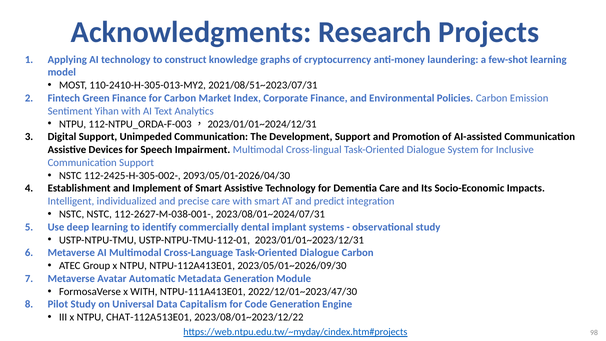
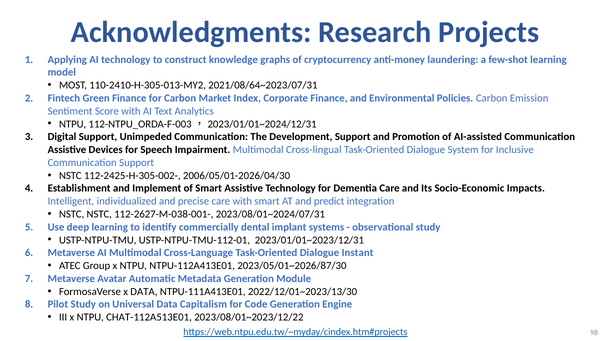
2021/08/51~2023/07/31: 2021/08/51~2023/07/31 -> 2021/08/64~2023/07/31 (263, 85)
Yihan: Yihan -> Score (107, 111)
2093/05/01-2026/04/30: 2093/05/01-2026/04/30 -> 2006/05/01-2026/04/30 (237, 175)
Dialogue Carbon: Carbon -> Instant (358, 253)
2023/05/01~2026/09/30: 2023/05/01~2026/09/30 -> 2023/05/01~2026/87/30 (292, 266)
x WITH: WITH -> DATA (144, 291)
2022/12/01~2023/47/30: 2022/12/01~2023/47/30 -> 2022/12/01~2023/13/30 (303, 291)
